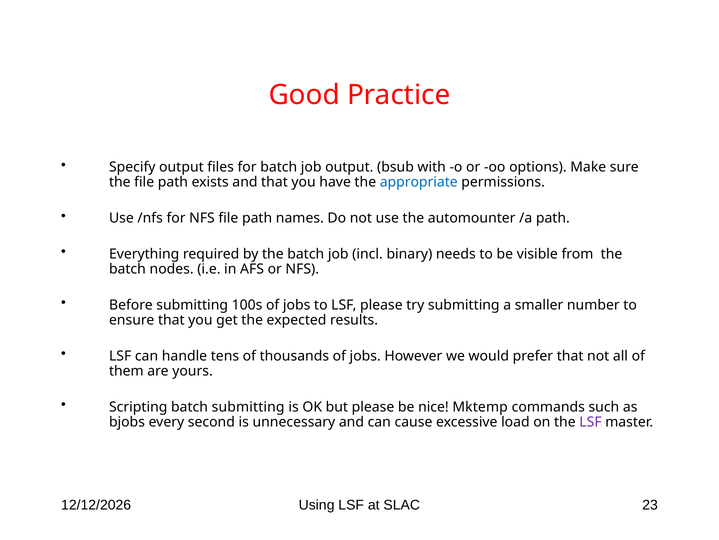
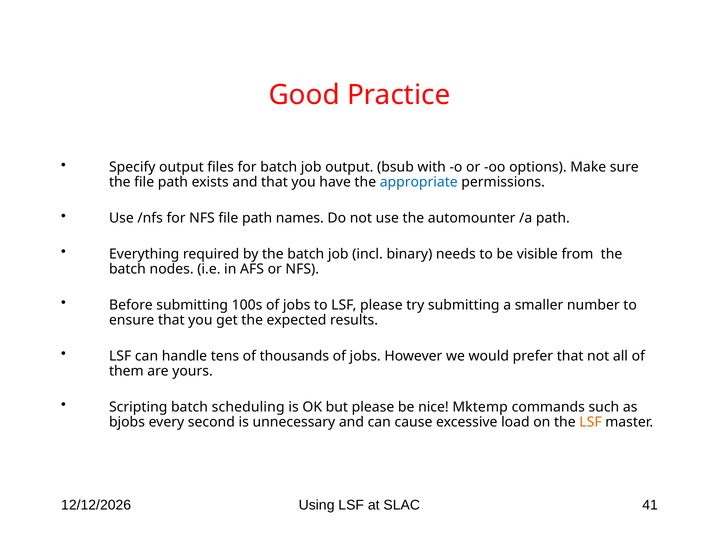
batch submitting: submitting -> scheduling (248, 406)
LSF colour: purple -> orange (590, 421)
23: 23 -> 41 (650, 504)
